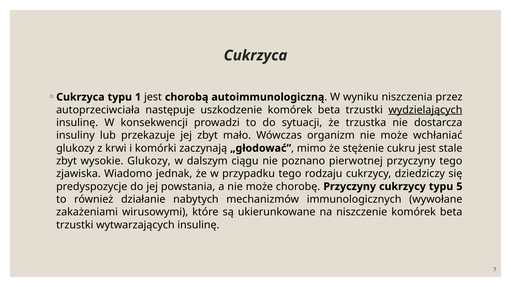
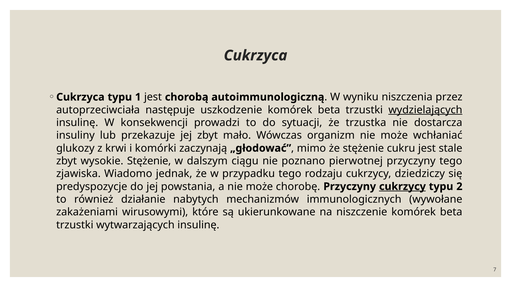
wysokie Glukozy: Glukozy -> Stężenie (149, 161)
cukrzycy underline: none -> present (402, 187)
5: 5 -> 2 (459, 187)
